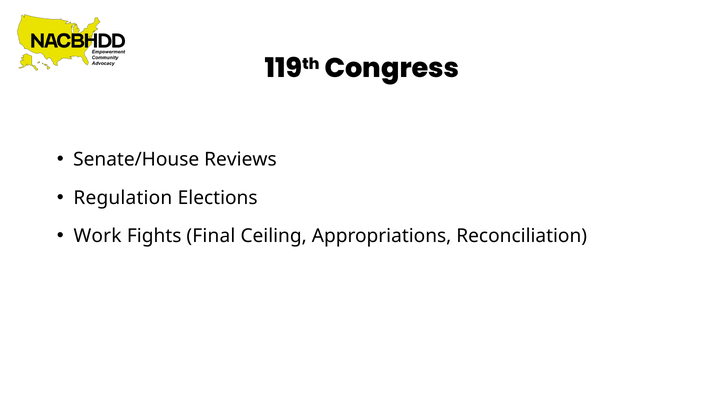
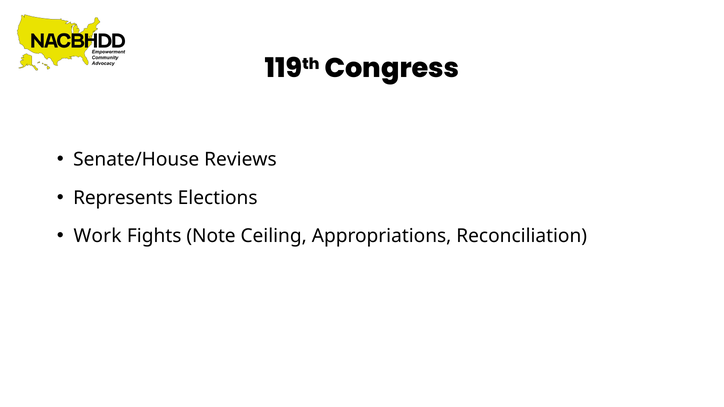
Regulation: Regulation -> Represents (123, 198)
Final: Final -> Note (211, 236)
